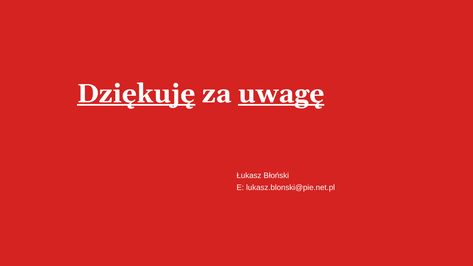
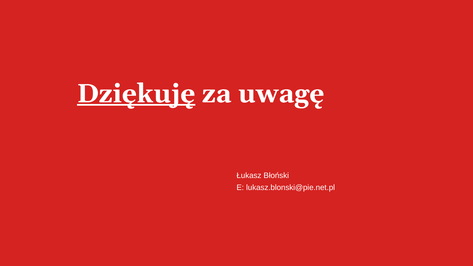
uwagę underline: present -> none (281, 94)
